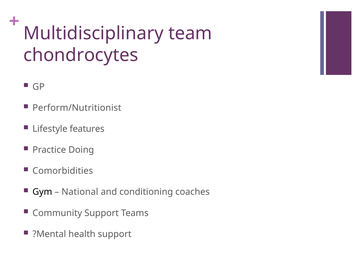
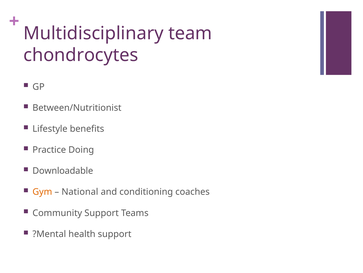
Perform/Nutritionist: Perform/Nutritionist -> Between/Nutritionist (77, 108)
features: features -> benefits (87, 128)
Comorbidities: Comorbidities -> Downloadable (63, 170)
Gym colour: black -> orange (42, 191)
